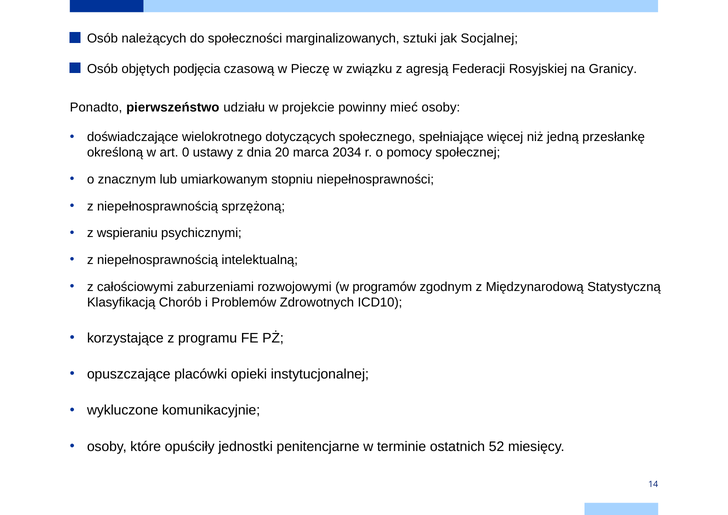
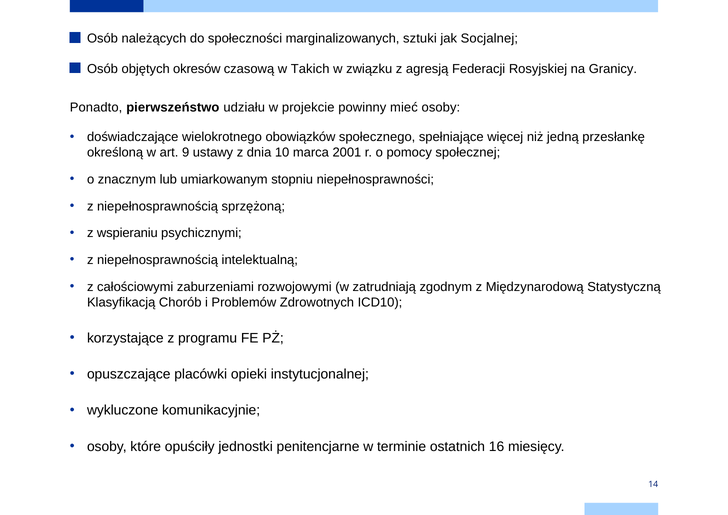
podjęcia: podjęcia -> okresów (197, 69)
Pieczę: Pieczę -> Takich (310, 69)
dotyczących: dotyczących -> obowiązków (300, 137)
0: 0 -> 9 (186, 153)
20: 20 -> 10 (282, 153)
2034: 2034 -> 2001 (347, 153)
programów: programów -> zatrudniają (384, 287)
52: 52 -> 16 (497, 446)
